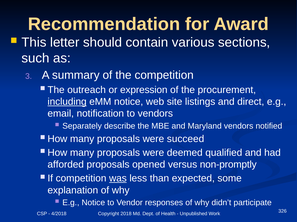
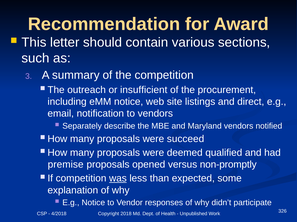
expression: expression -> insufficient (144, 90)
including underline: present -> none (67, 102)
afforded: afforded -> premise (66, 165)
